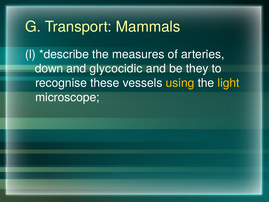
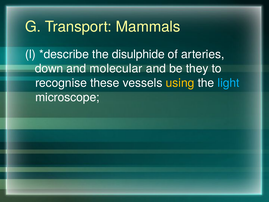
measures: measures -> disulphide (138, 54)
glycocidic: glycocidic -> molecular (116, 69)
light colour: yellow -> light blue (229, 83)
